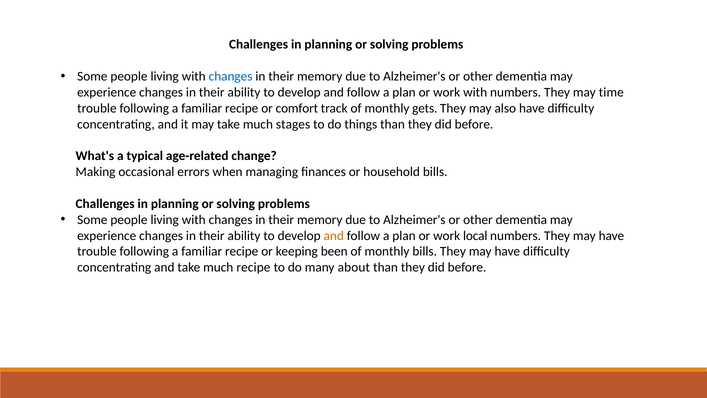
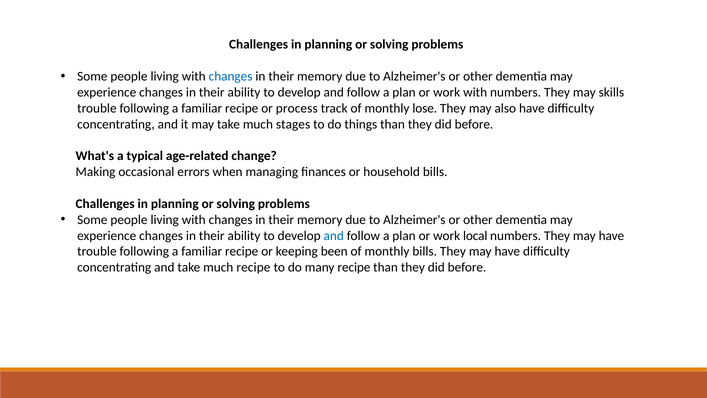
time: time -> skills (611, 92)
comfort: comfort -> process (297, 108)
gets: gets -> lose (425, 108)
and colour: orange -> blue (334, 235)
many about: about -> recipe (354, 267)
